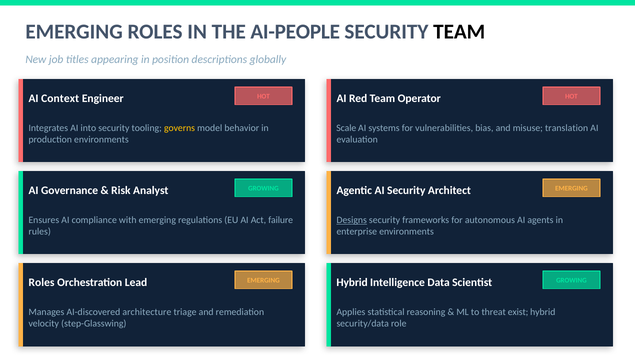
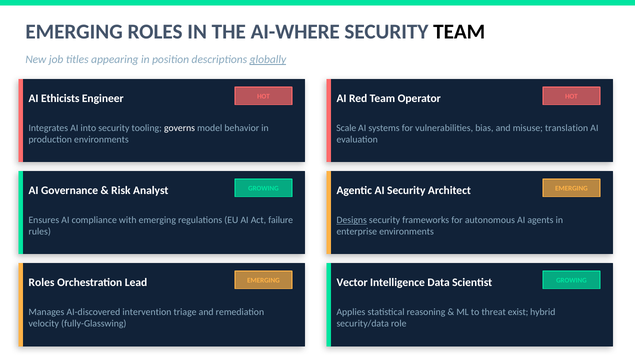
AI-PEOPLE: AI-PEOPLE -> AI-WHERE (295, 32)
globally underline: none -> present (268, 60)
Context: Context -> Ethicists (60, 99)
governs colour: yellow -> white (180, 128)
Hybrid: Hybrid -> Vector (352, 283)
architecture: architecture -> intervention (147, 312)
step-Glasswing: step-Glasswing -> fully-Glasswing (94, 324)
